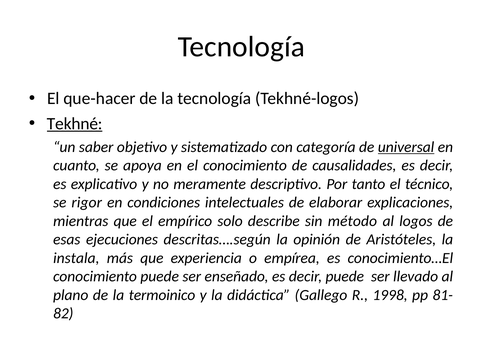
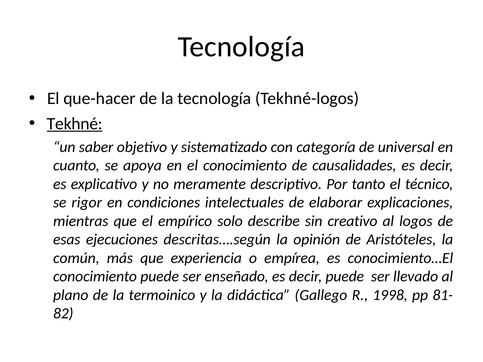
universal underline: present -> none (406, 147)
método: método -> creativo (353, 221)
instala: instala -> común (76, 258)
